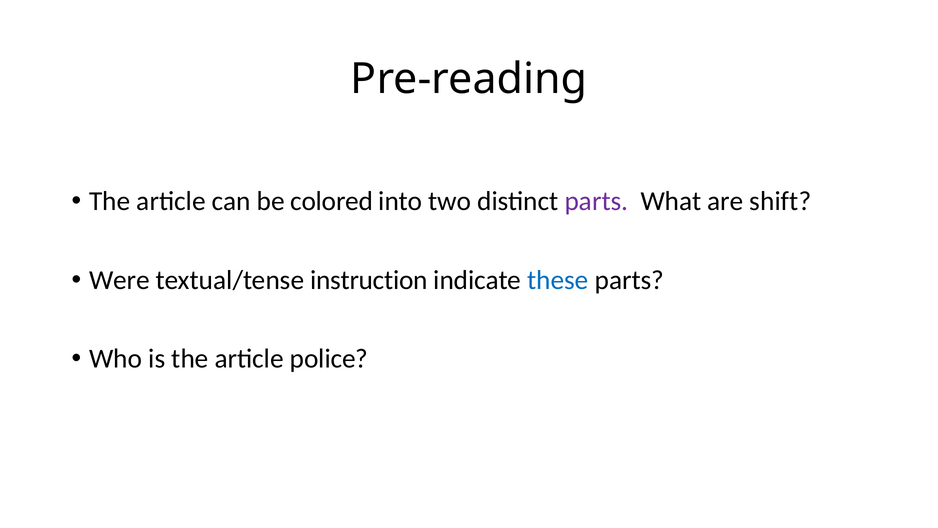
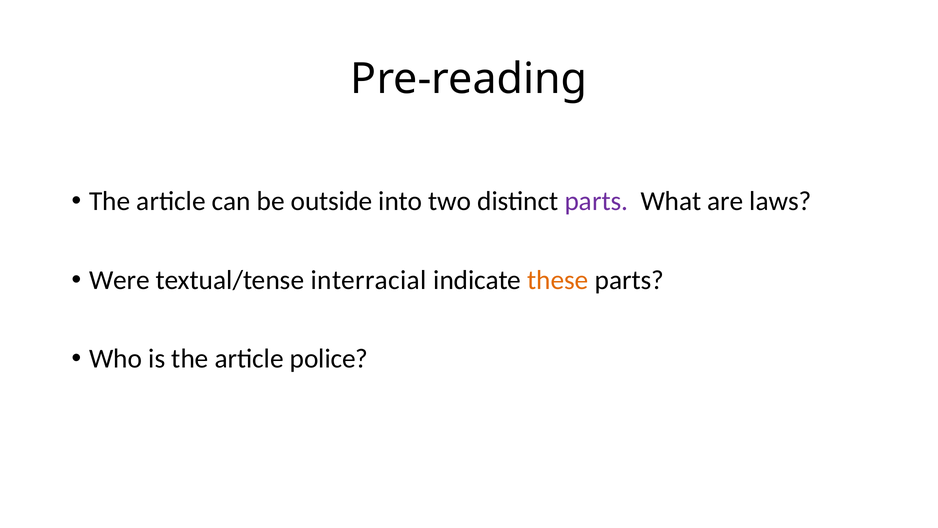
colored: colored -> outside (332, 201)
shift: shift -> laws (780, 201)
instruction: instruction -> interracial (369, 280)
these colour: blue -> orange (558, 280)
